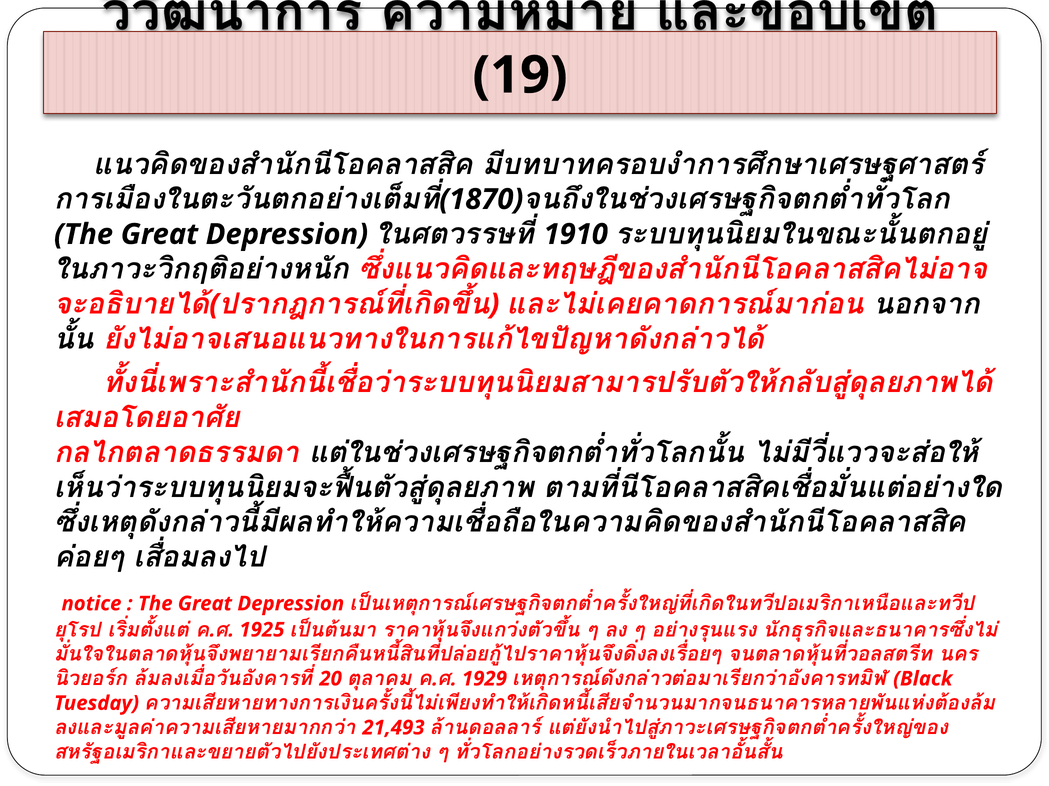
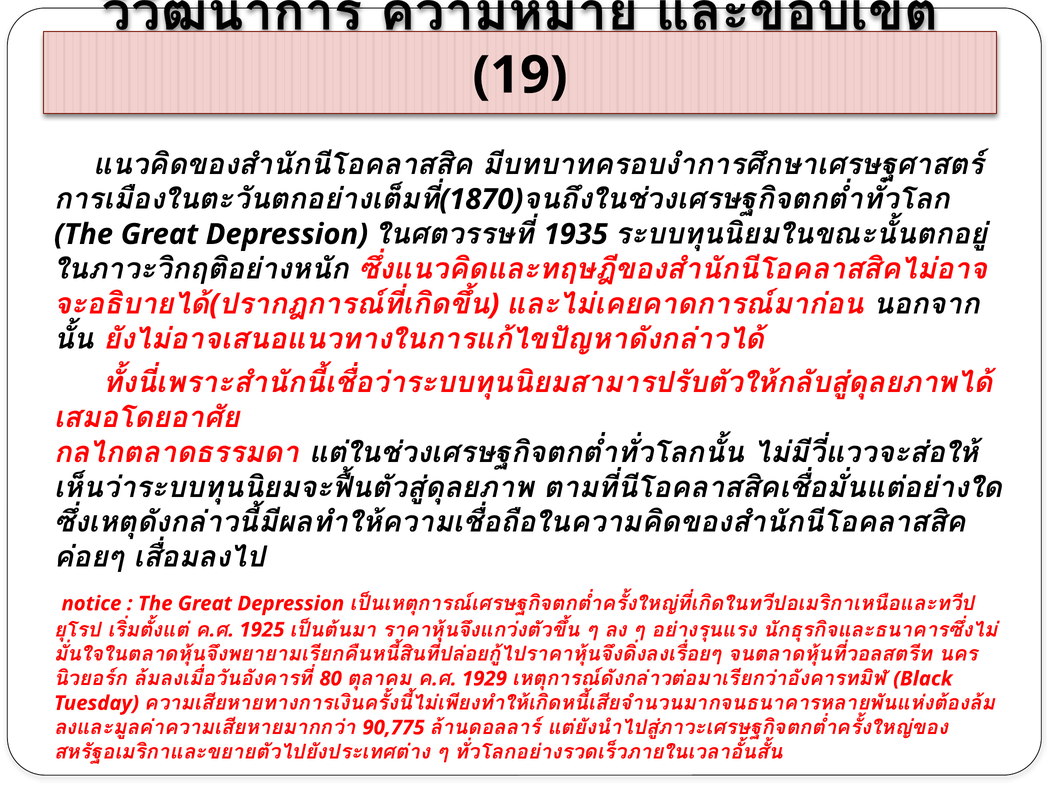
1910: 1910 -> 1935 (576, 235)
20: 20 -> 80 (331, 679)
21,493: 21,493 -> 90,775 (393, 728)
